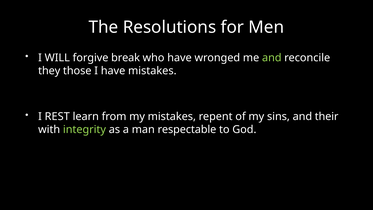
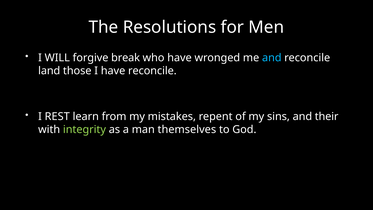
and colour: light green -> light blue (272, 58)
they: they -> land (49, 71)
have mistakes: mistakes -> reconcile (152, 71)
respectable: respectable -> themselves (187, 129)
